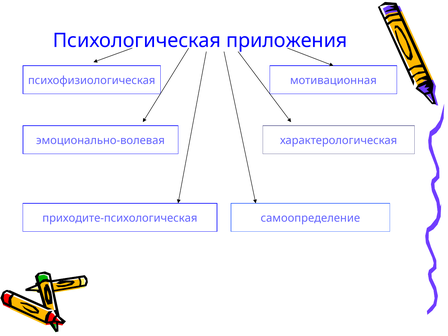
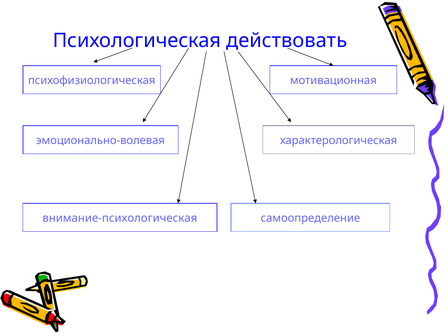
приложения: приложения -> действовать (287, 41)
приходите-психологическая: приходите-психологическая -> внимание-психологическая (120, 218)
